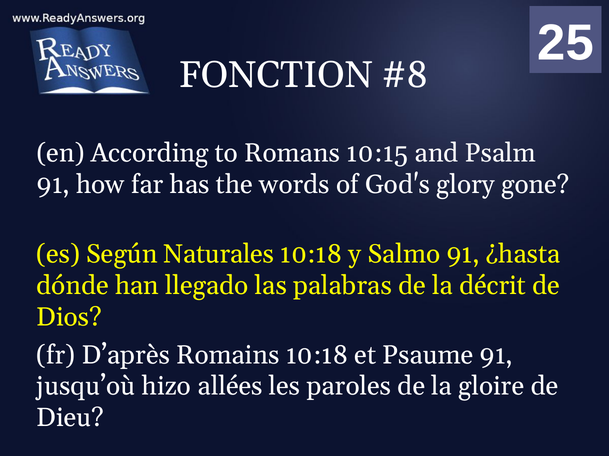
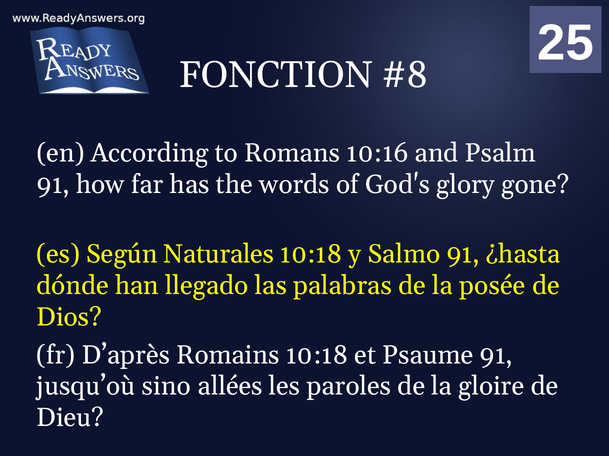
10:15: 10:15 -> 10:16 (377, 153)
décrit: décrit -> posée (492, 286)
hizo: hizo -> sino (166, 387)
